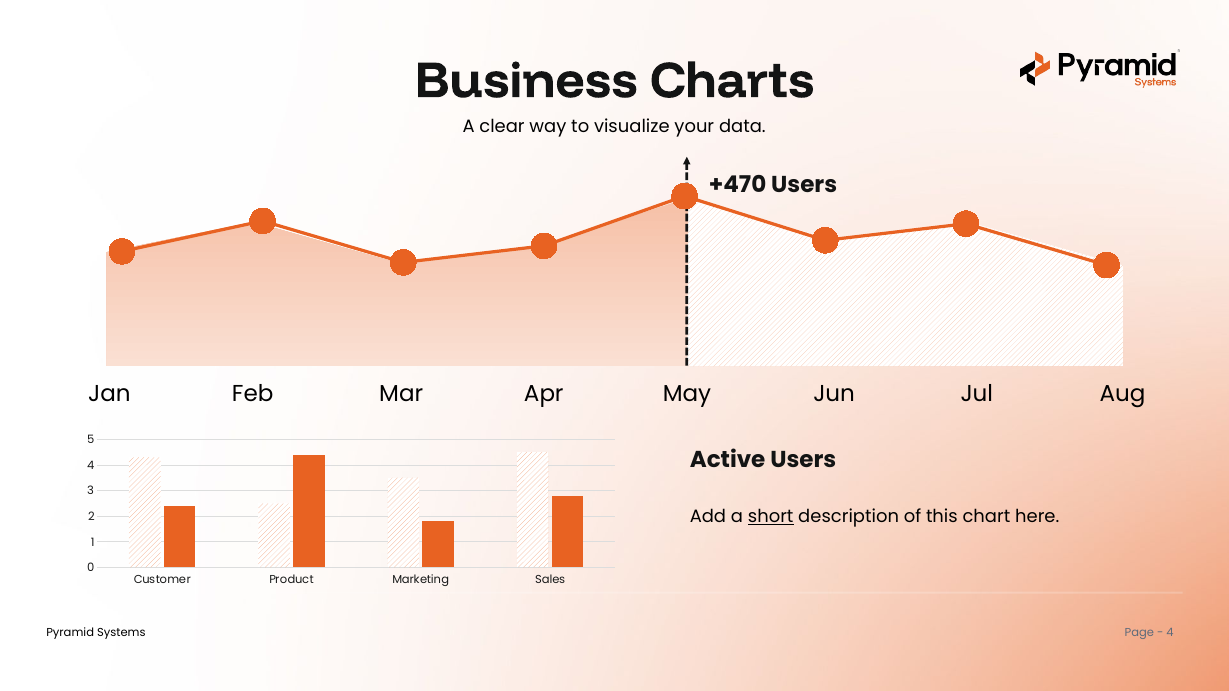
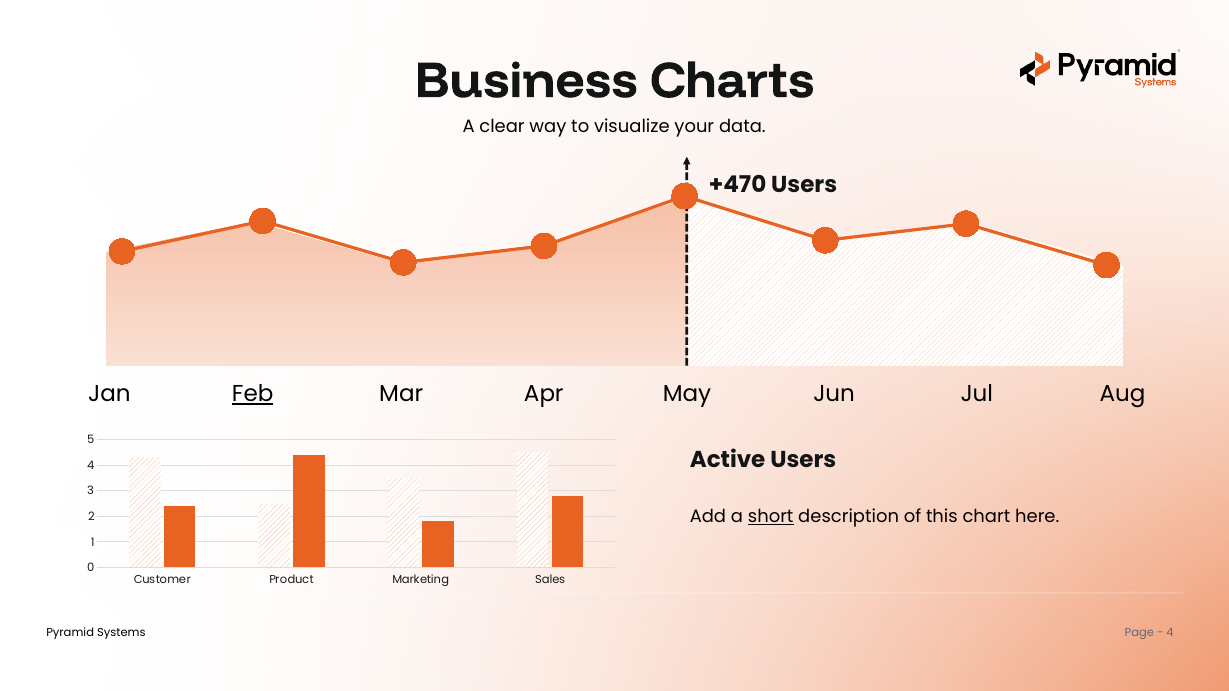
Feb underline: none -> present (253, 394)
